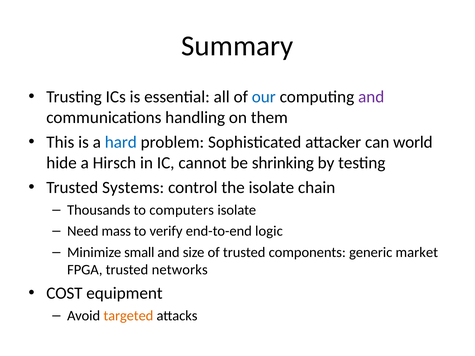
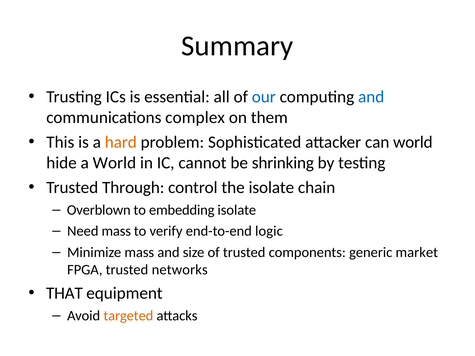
and colour: purple -> blue (371, 97)
handling: handling -> complex (195, 118)
hard colour: blue -> orange (121, 142)
a Hirsch: Hirsch -> World (114, 163)
Systems: Systems -> Through (133, 188)
Thousands: Thousands -> Overblown (99, 210)
computers: computers -> embedding (182, 210)
Minimize small: small -> mass (139, 252)
COST: COST -> THAT (64, 293)
